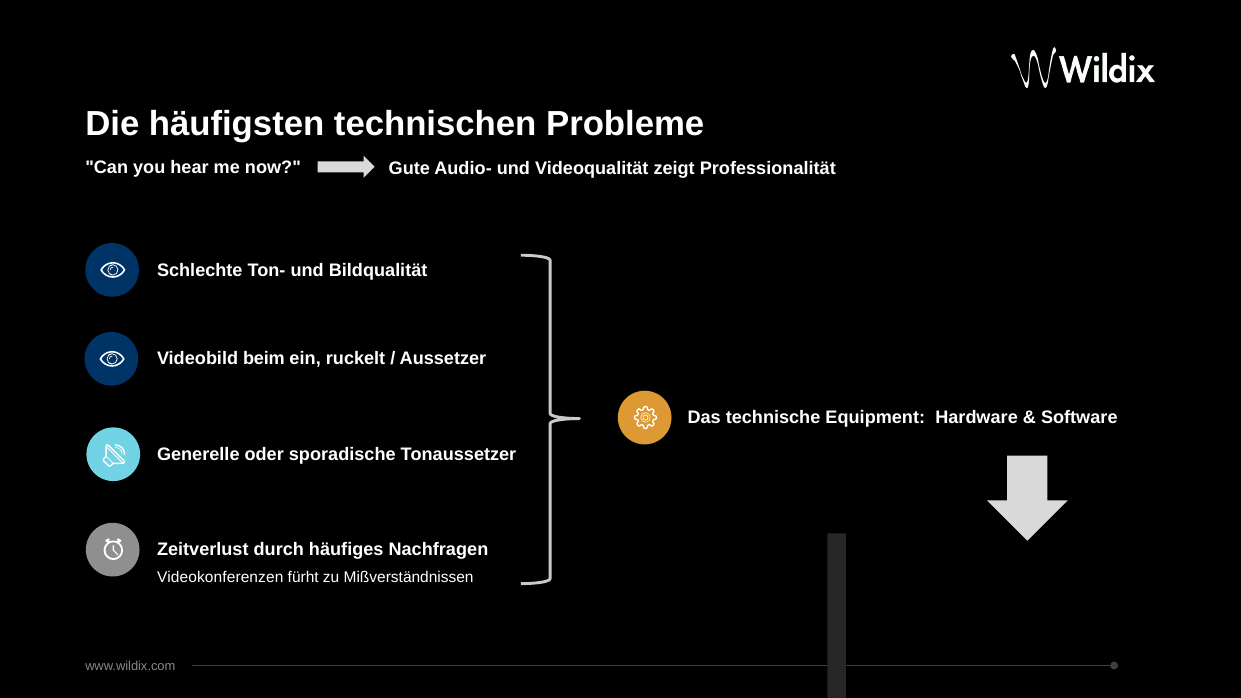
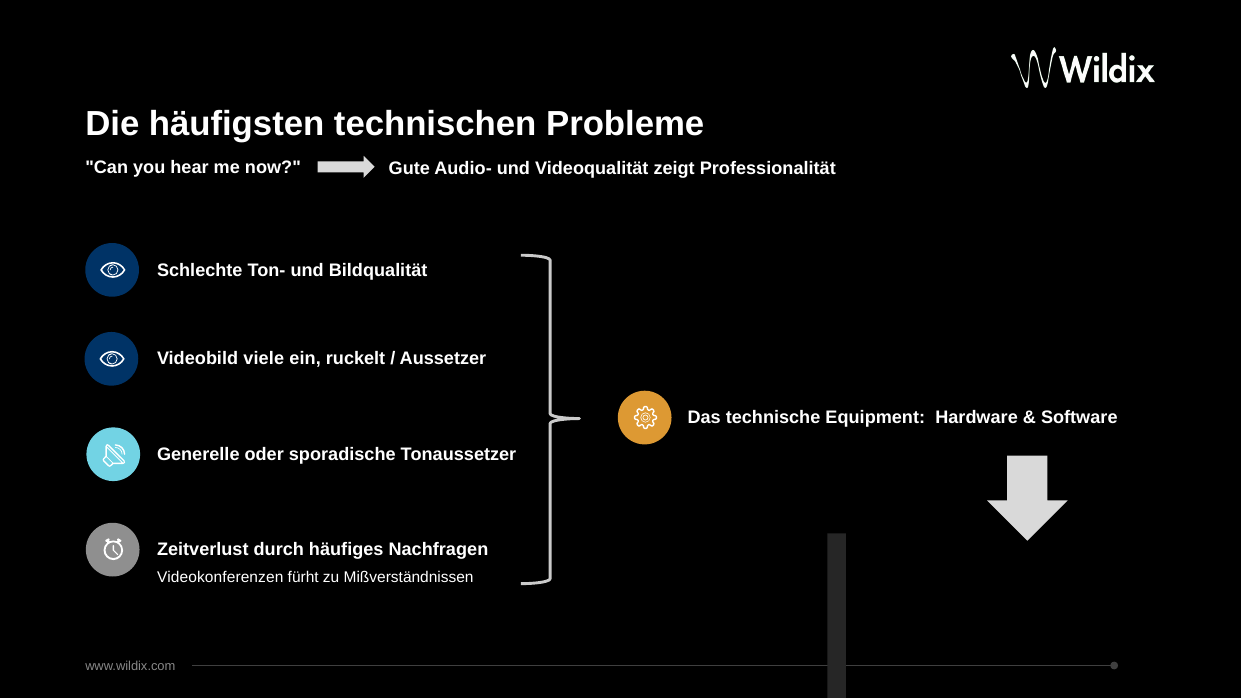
beim: beim -> viele (264, 359)
